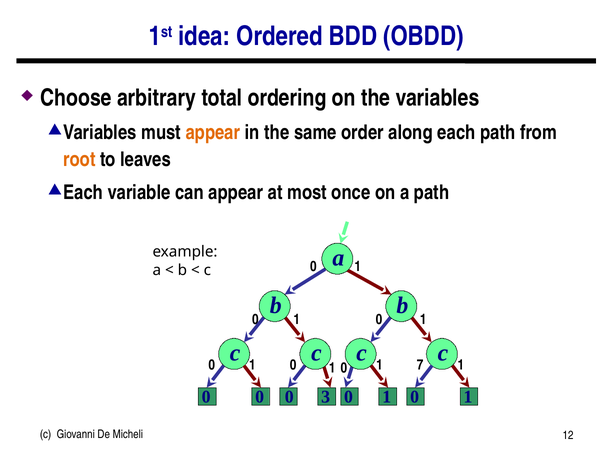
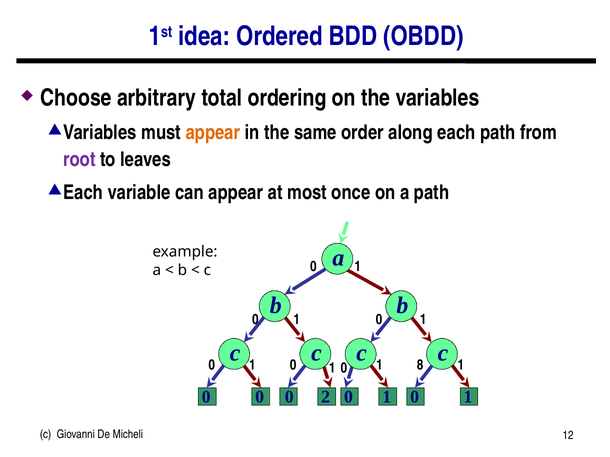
root colour: orange -> purple (79, 160)
7: 7 -> 8 (420, 365)
3: 3 -> 2 (326, 397)
